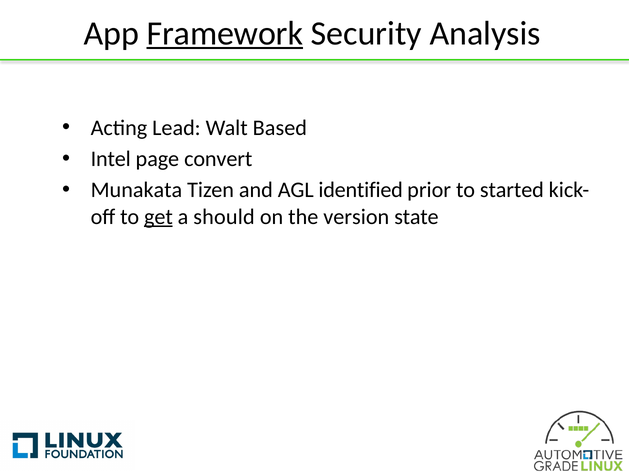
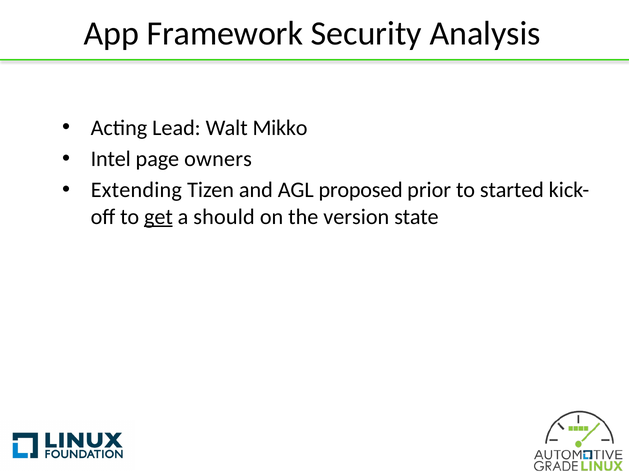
Framework underline: present -> none (225, 33)
Based: Based -> Mikko (280, 128)
convert: convert -> owners (218, 159)
Munakata: Munakata -> Extending (136, 190)
identified: identified -> proposed (361, 190)
